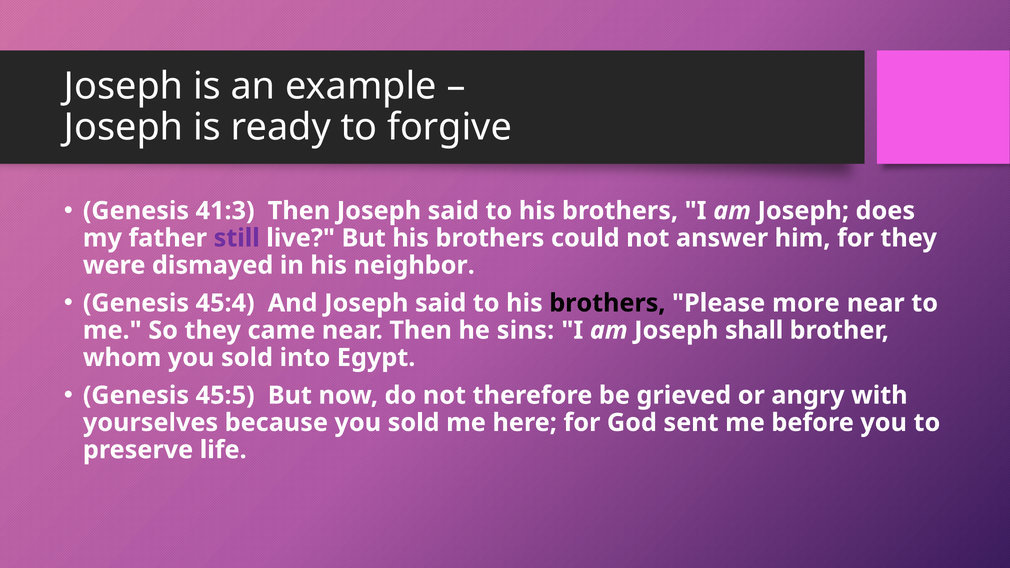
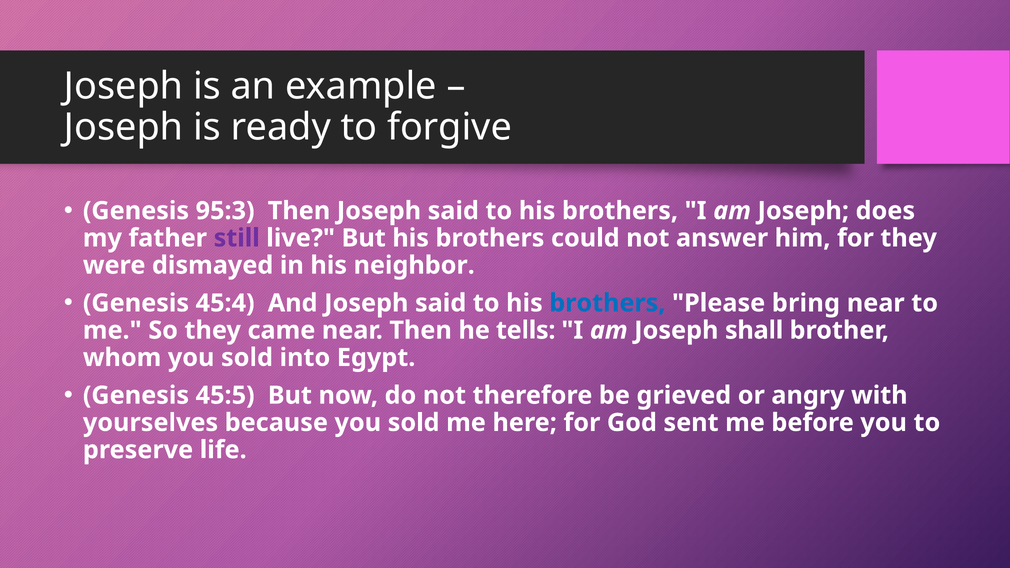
41:3: 41:3 -> 95:3 (225, 211)
brothers colour: black -> blue (607, 303)
more: more -> bring (806, 303)
sins: sins -> tells (526, 330)
